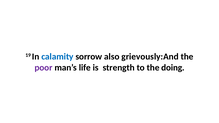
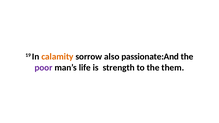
calamity colour: blue -> orange (57, 57)
grievously:And: grievously:And -> passionate:And (150, 57)
doing: doing -> them (173, 68)
